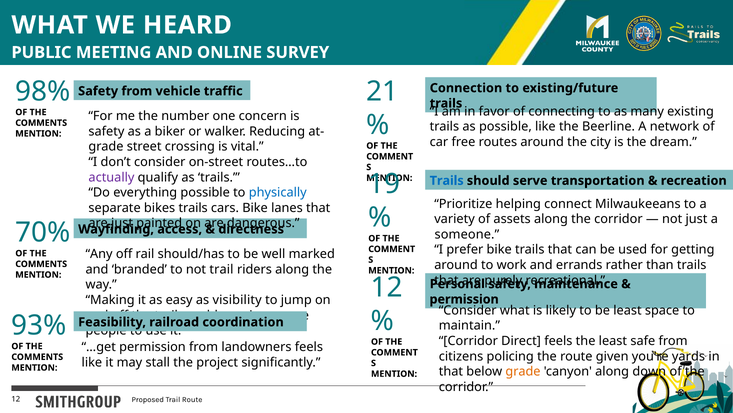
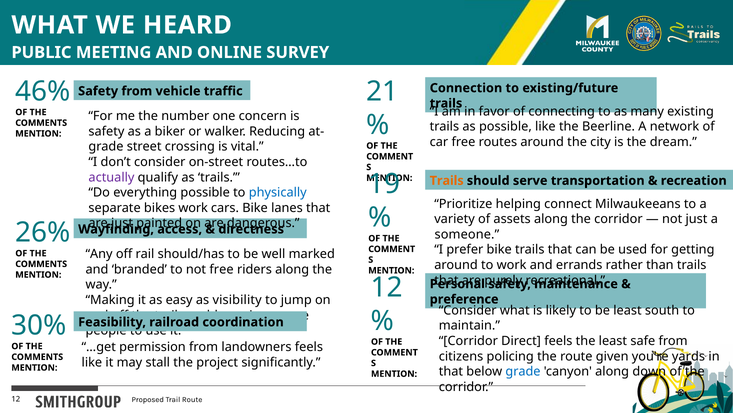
98%: 98% -> 46% (43, 91)
Trails colour: blue -> orange (447, 180)
bikes trails: trails -> work (193, 208)
70%: 70% -> 26% (43, 232)
not trail: trail -> free (221, 269)
permission: permission -> preference (464, 299)
space: space -> south (662, 310)
93%: 93% -> 30% (39, 325)
grade colour: orange -> blue (523, 371)
